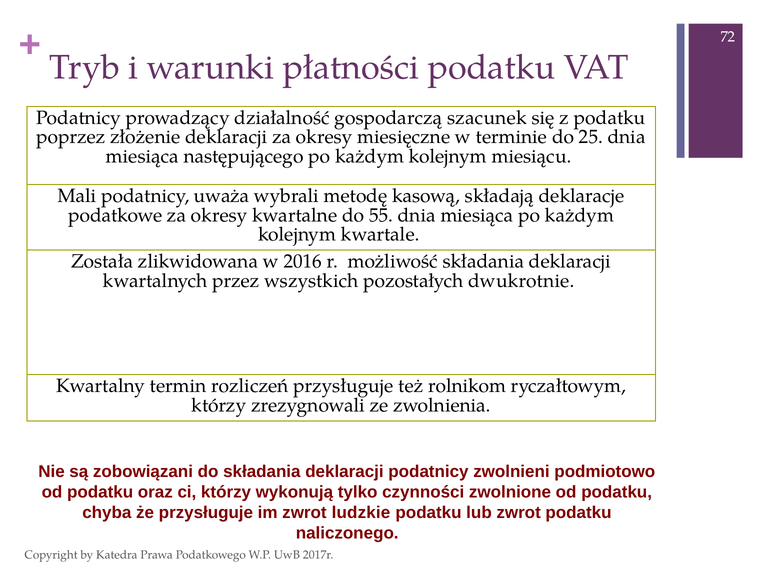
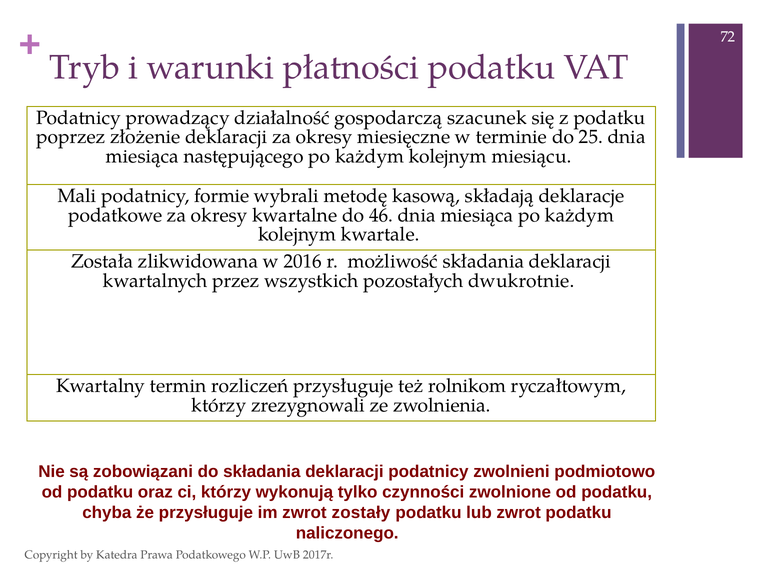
uważa: uważa -> formie (222, 196)
55: 55 -> 46 (381, 215)
ludzkie: ludzkie -> zostały (361, 513)
